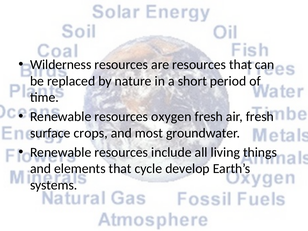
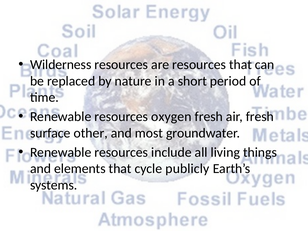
crops: crops -> other (91, 133)
develop: develop -> publicly (187, 169)
